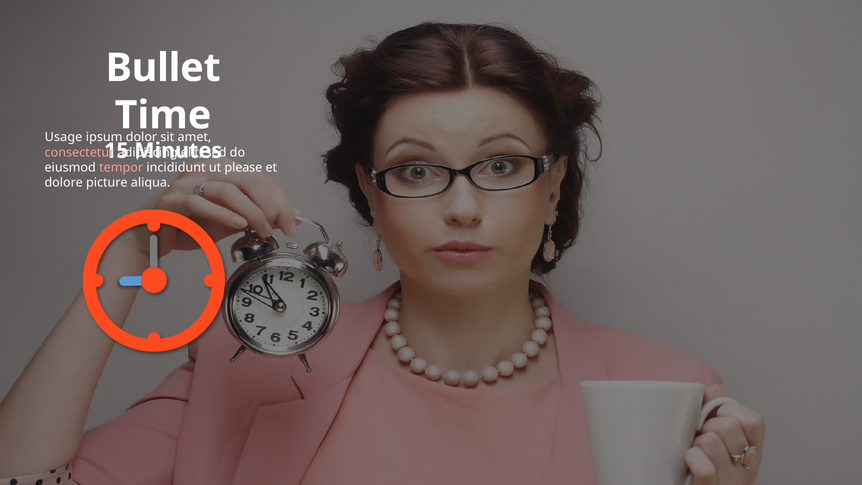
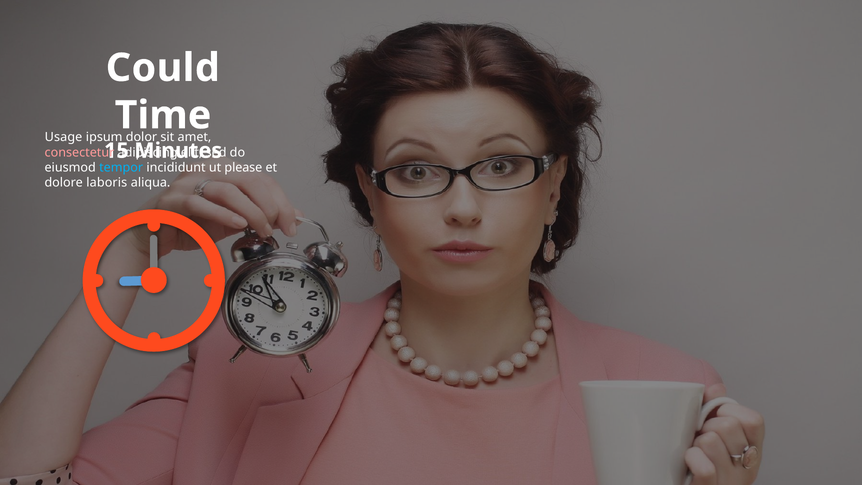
Bullet: Bullet -> Could (163, 68)
tempor colour: pink -> light blue (121, 167)
picture: picture -> laboris (107, 183)
